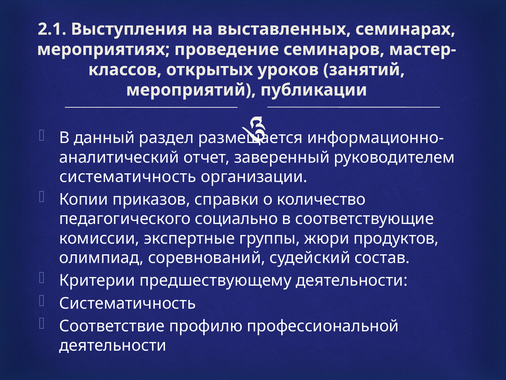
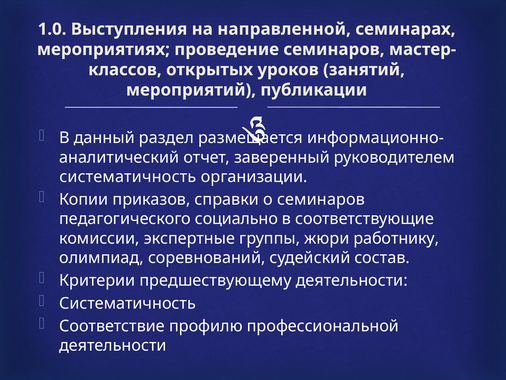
2.1: 2.1 -> 1.0 (52, 29)
выставленных: выставленных -> направленной (284, 29)
о количество: количество -> семинаров (321, 199)
продуктов: продуктов -> работнику (396, 238)
